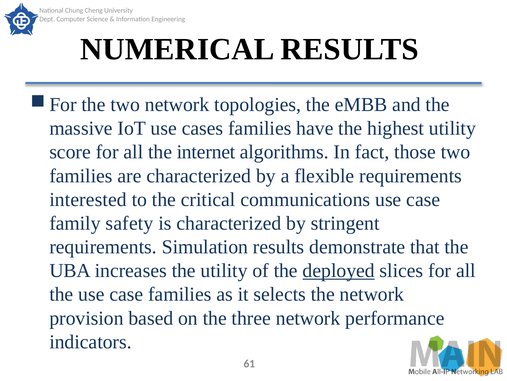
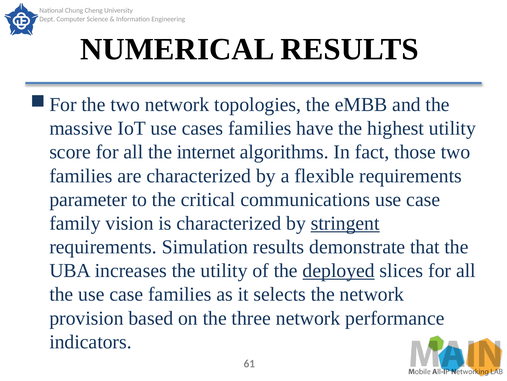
interested: interested -> parameter (88, 199)
safety: safety -> vision (130, 223)
stringent underline: none -> present (345, 223)
